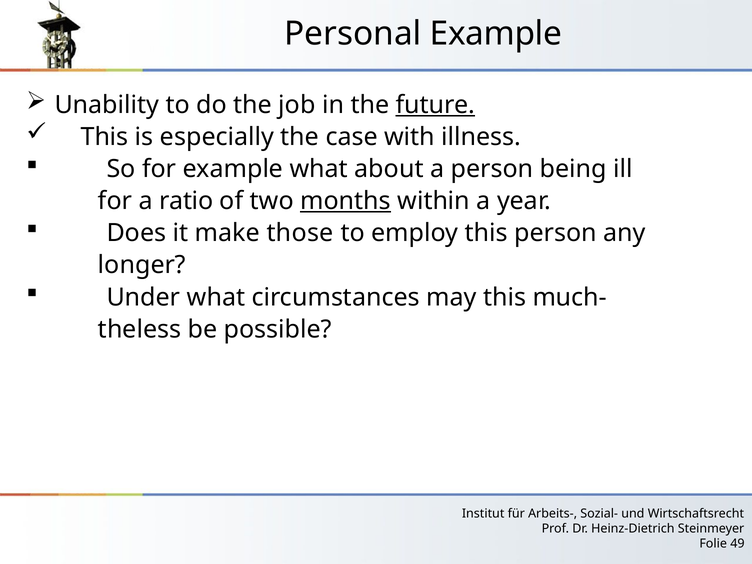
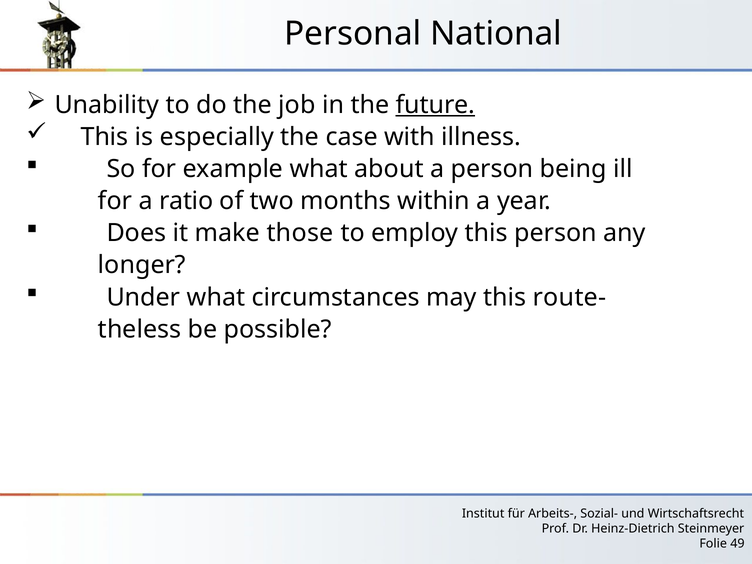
Personal Example: Example -> National (496, 34)
months underline: present -> none (346, 201)
much-: much- -> route- (570, 297)
